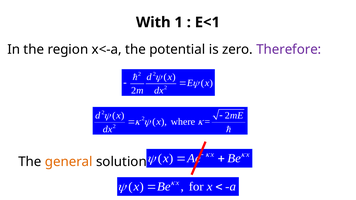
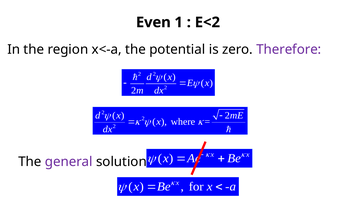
With: With -> Even (153, 22)
E<1: E<1 -> E<2 (207, 22)
general colour: orange -> purple (69, 162)
